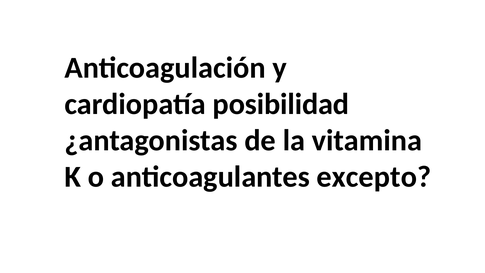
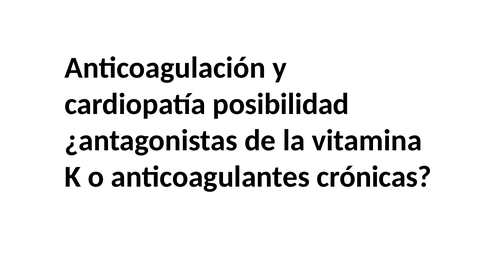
excepto: excepto -> crónicas (374, 177)
